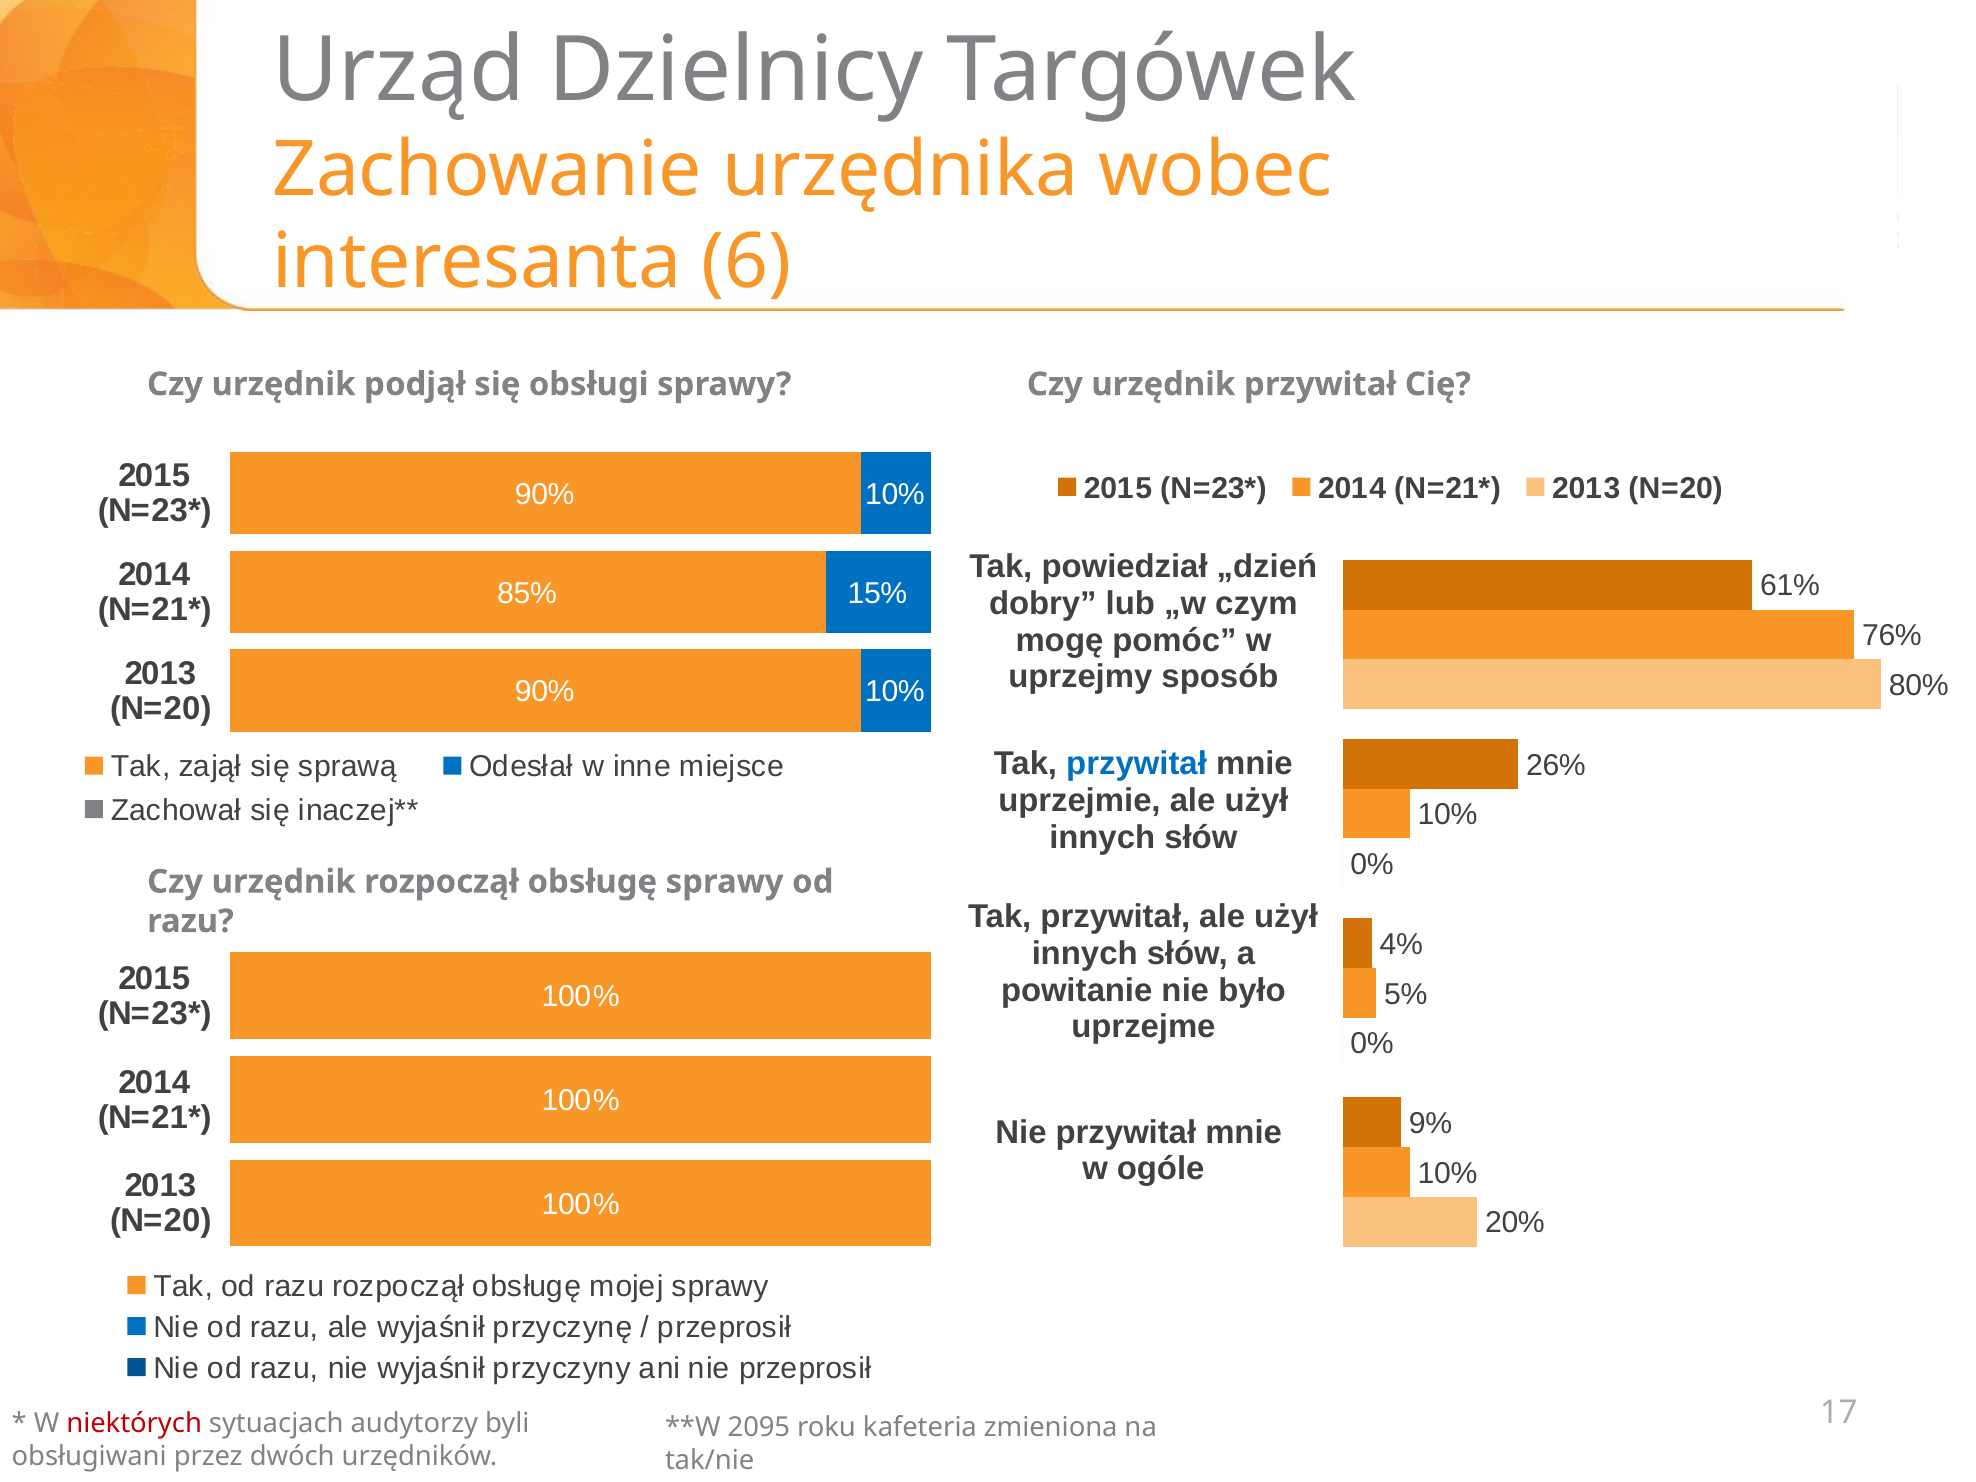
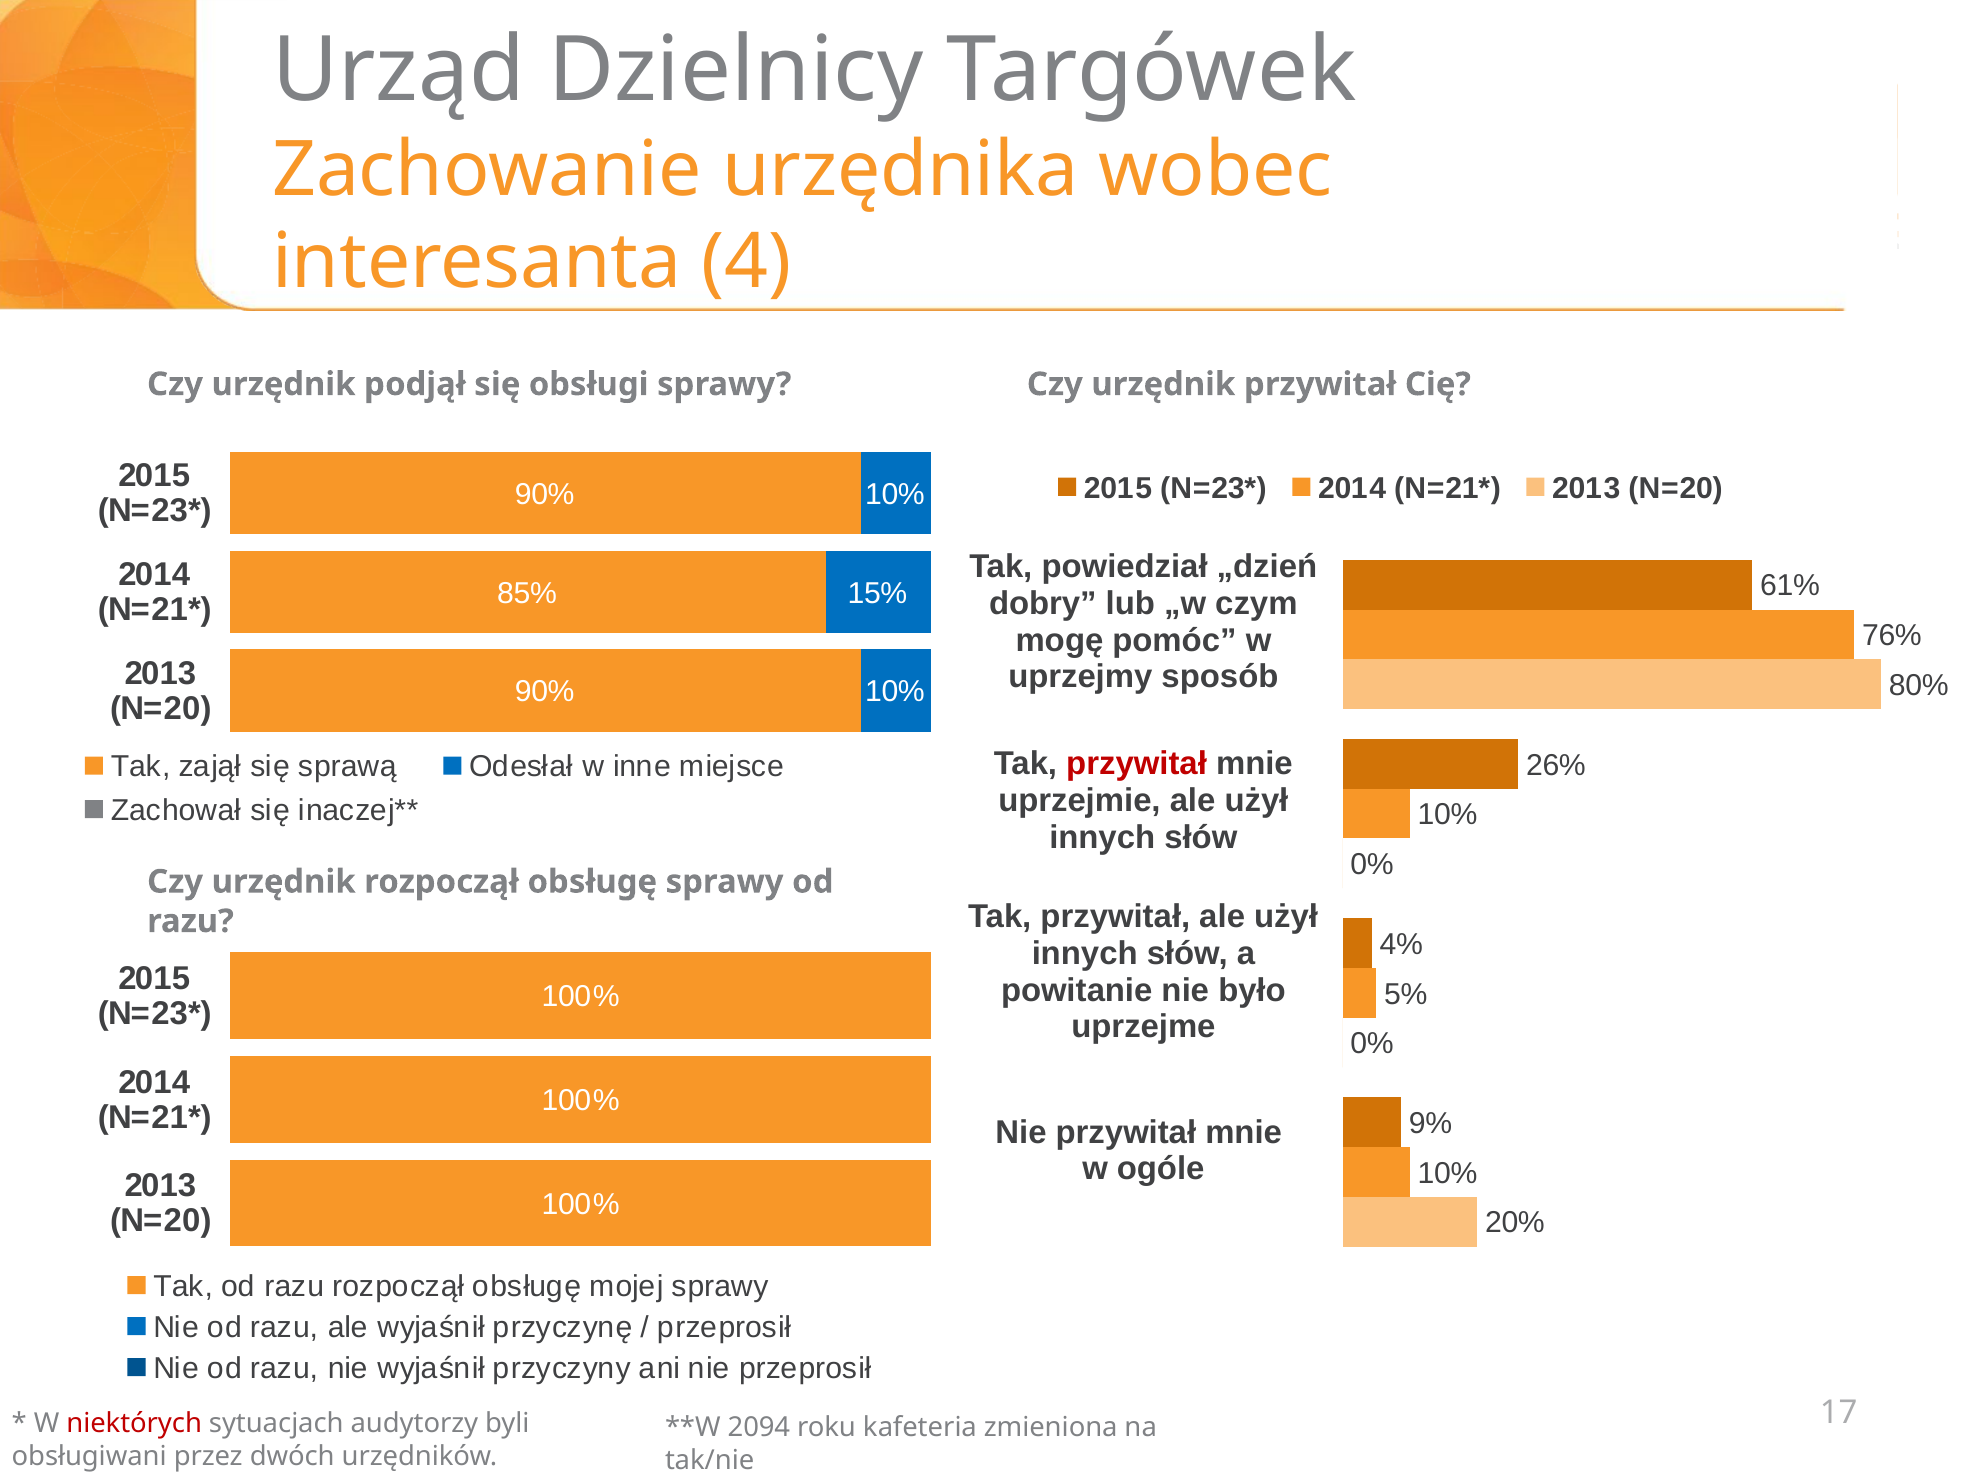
6: 6 -> 4 (747, 262)
przywitał colour: blue -> red (1137, 764)
2095: 2095 -> 2094 (759, 1427)
